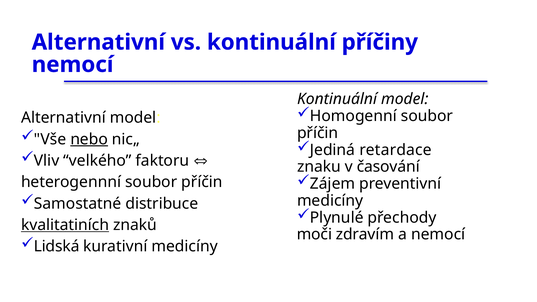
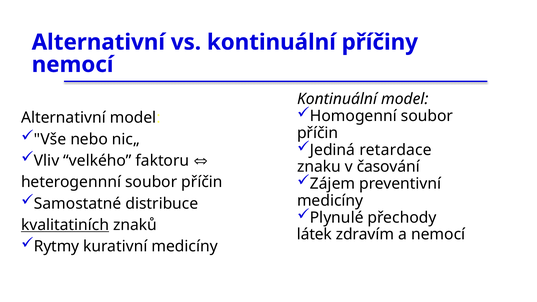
nebo underline: present -> none (89, 139)
moči: moči -> látek (314, 234)
Lidská: Lidská -> Rytmy (57, 246)
